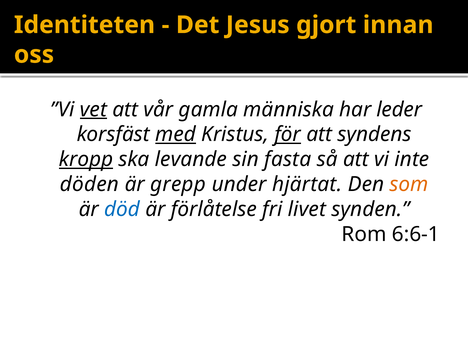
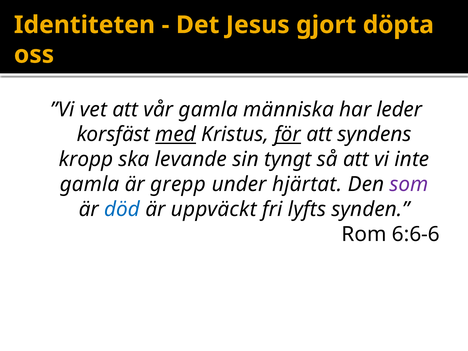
innan: innan -> döpta (398, 25)
vet underline: present -> none (93, 109)
kropp underline: present -> none (86, 159)
fasta: fasta -> tyngt (288, 159)
döden: döden -> gamla (90, 184)
som colour: orange -> purple (409, 184)
förlåtelse: förlåtelse -> uppväckt (214, 209)
livet: livet -> lyfts (307, 209)
6:6-1: 6:6-1 -> 6:6-6 (416, 234)
